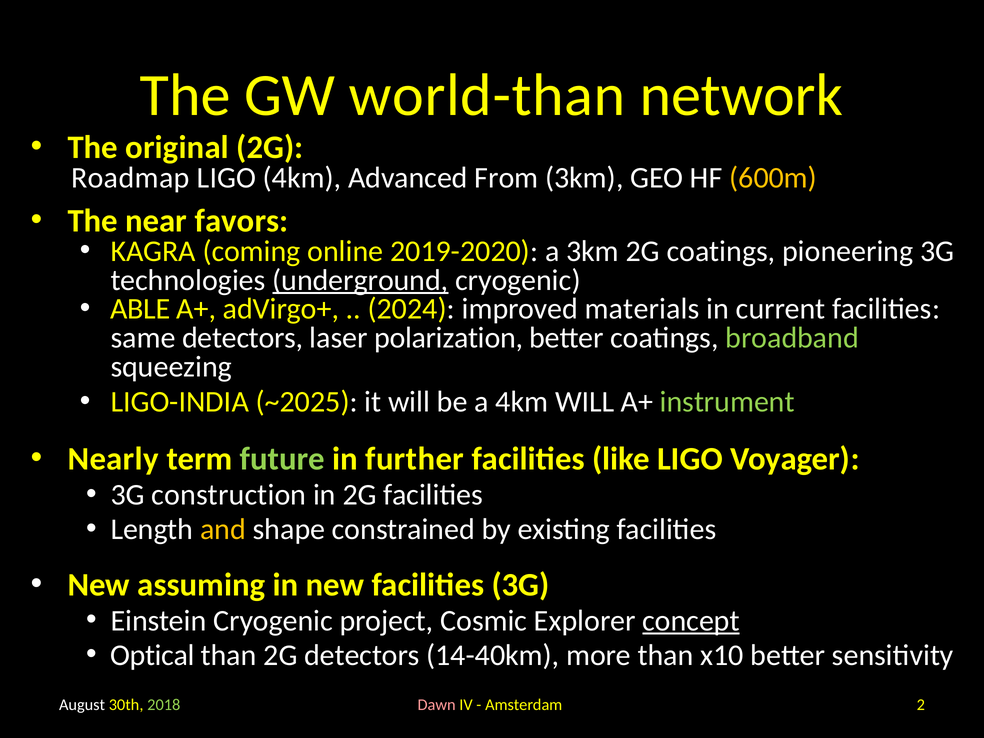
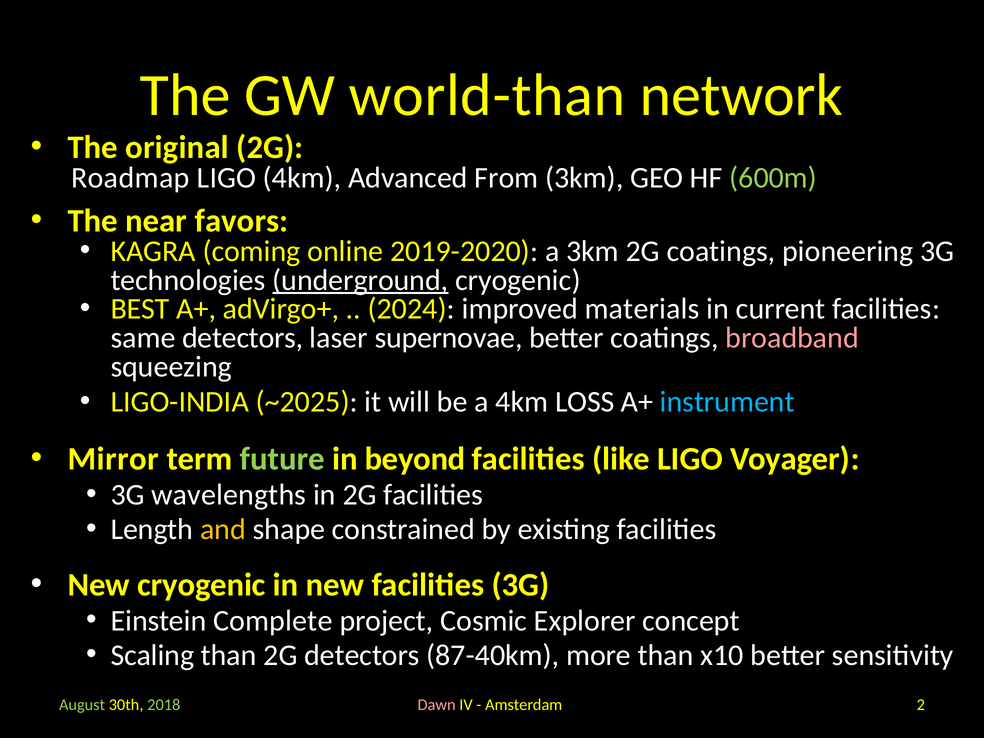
600m colour: yellow -> light green (773, 178)
ABLE: ABLE -> BEST (140, 309)
polarization: polarization -> supernovae (449, 338)
broadband colour: light green -> pink (792, 338)
4km WILL: WILL -> LOSS (585, 402)
instrument colour: light green -> light blue (727, 402)
Nearly: Nearly -> Mirror (113, 459)
further: further -> beyond (415, 459)
construction: construction -> wavelengths (229, 495)
New assuming: assuming -> cryogenic (201, 585)
Einstein Cryogenic: Cryogenic -> Complete (273, 621)
concept underline: present -> none (691, 621)
Optical: Optical -> Scaling (152, 655)
14-40km: 14-40km -> 87-40km (493, 655)
August colour: white -> light green (82, 705)
